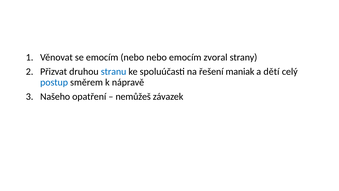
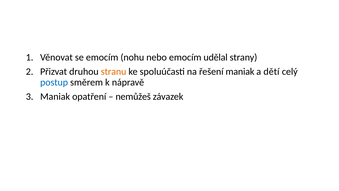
emocím nebo: nebo -> nohu (132, 57)
zvoral: zvoral -> udělal (216, 57)
stranu colour: blue -> orange (114, 72)
Našeho: Našeho -> Maniak (55, 96)
